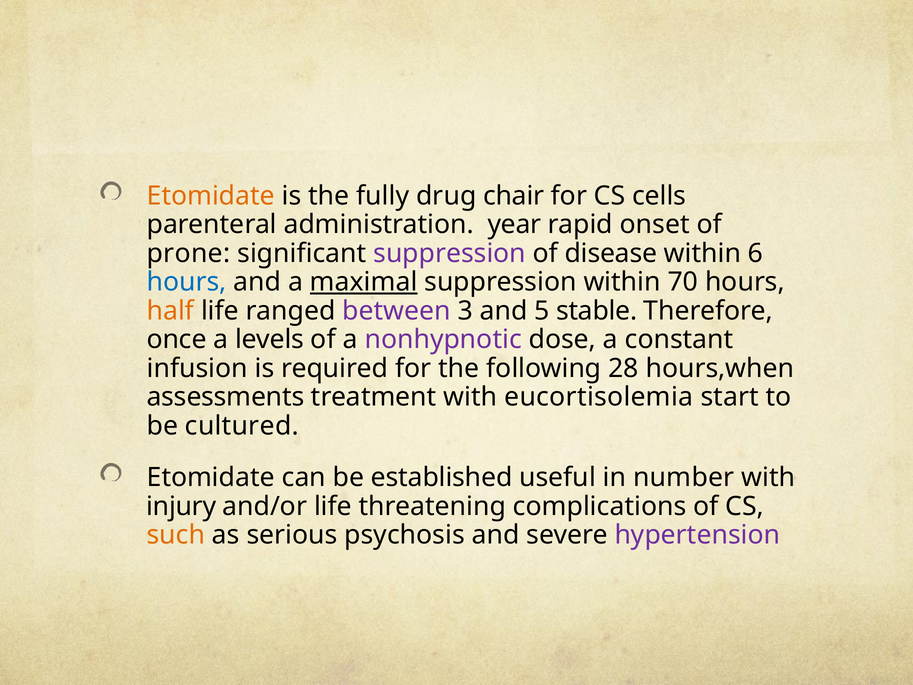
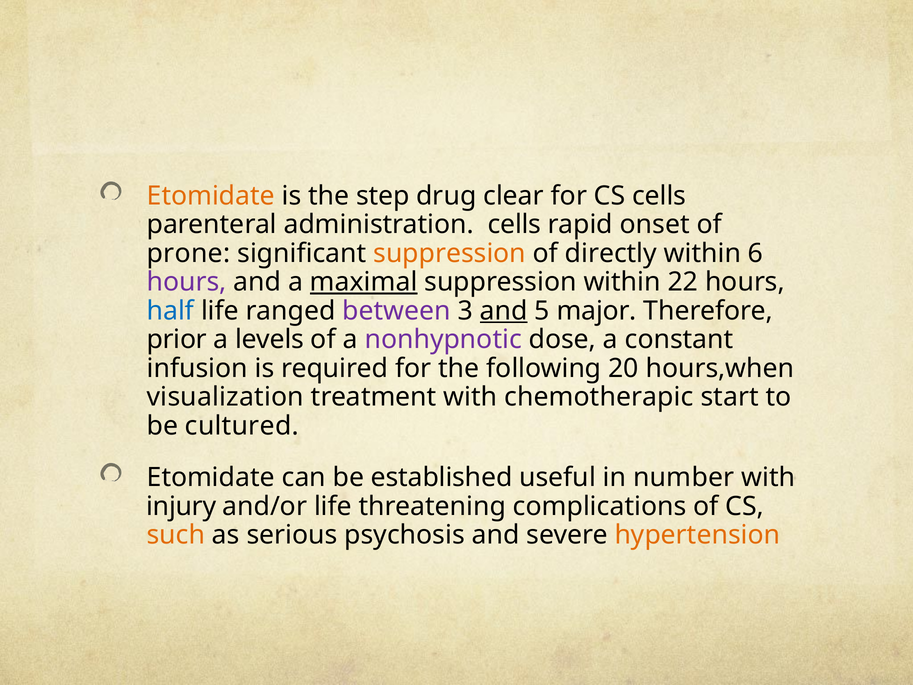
fully: fully -> step (383, 196)
chair: chair -> clear (514, 196)
administration year: year -> cells (514, 224)
suppression colour: purple -> orange (450, 253)
disease: disease -> directly (611, 253)
hours colour: blue -> purple (187, 282)
70: 70 -> 22 (683, 282)
half colour: orange -> blue (170, 311)
and underline: none -> present (504, 311)
stable: stable -> major (597, 311)
once: once -> prior (177, 339)
28: 28 -> 20 (623, 368)
assessments: assessments -> visualization (225, 397)
eucortisolemia: eucortisolemia -> chemotherapic (599, 397)
hypertension colour: purple -> orange (697, 535)
